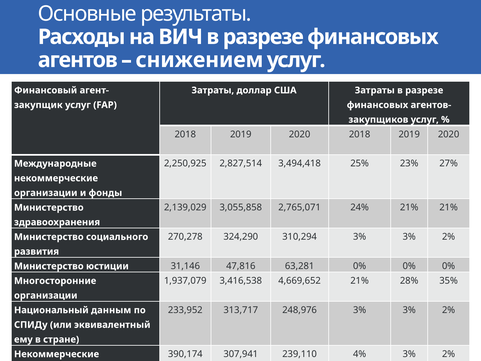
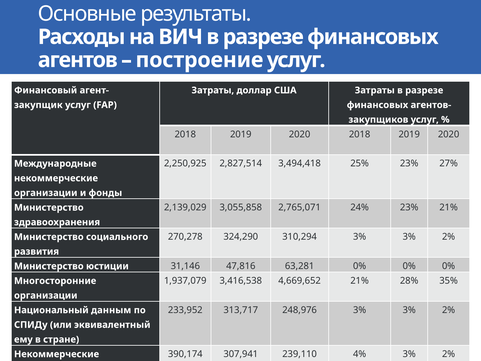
снижением: снижением -> построение (199, 60)
24% 21%: 21% -> 23% (409, 207)
